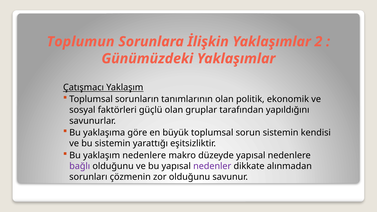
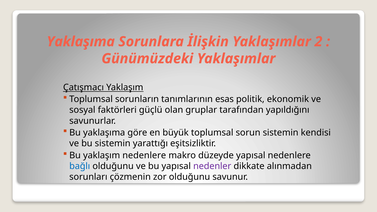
Toplumun: Toplumun -> Yaklaşıma (81, 42)
tanımlarının olan: olan -> esas (224, 99)
bağlı colour: purple -> blue (80, 166)
